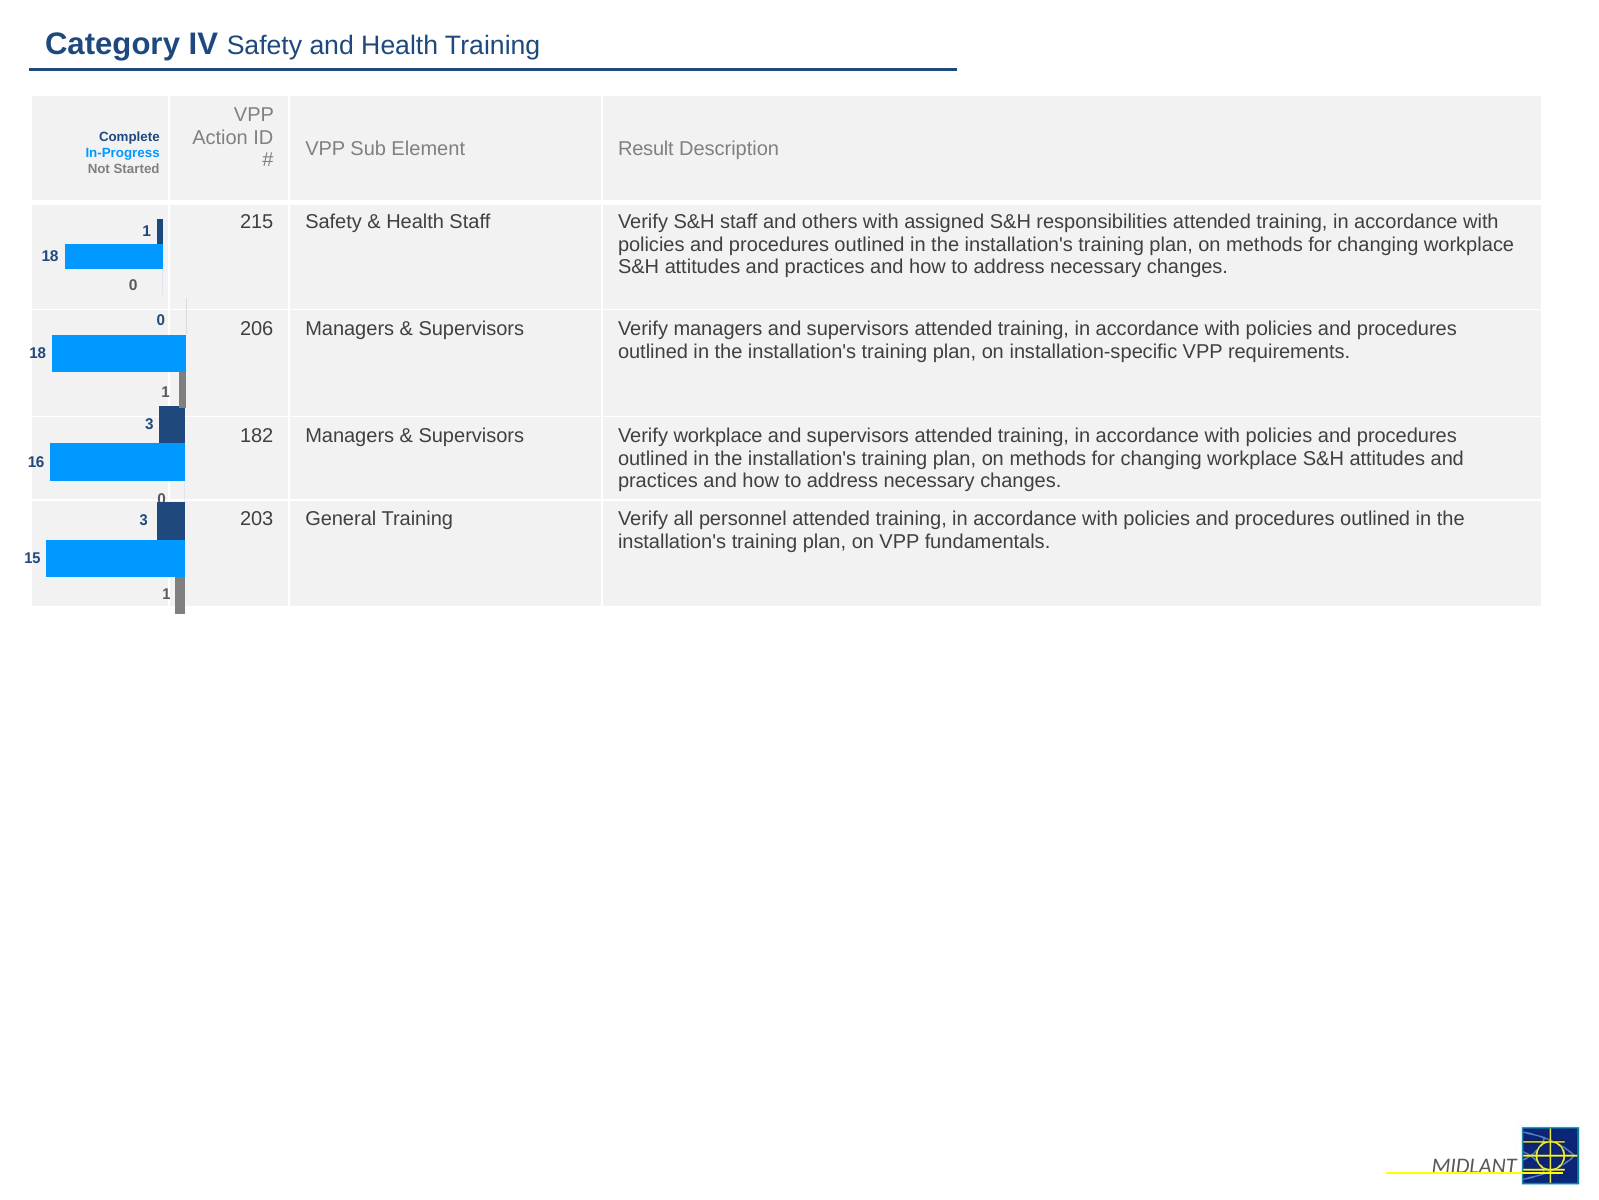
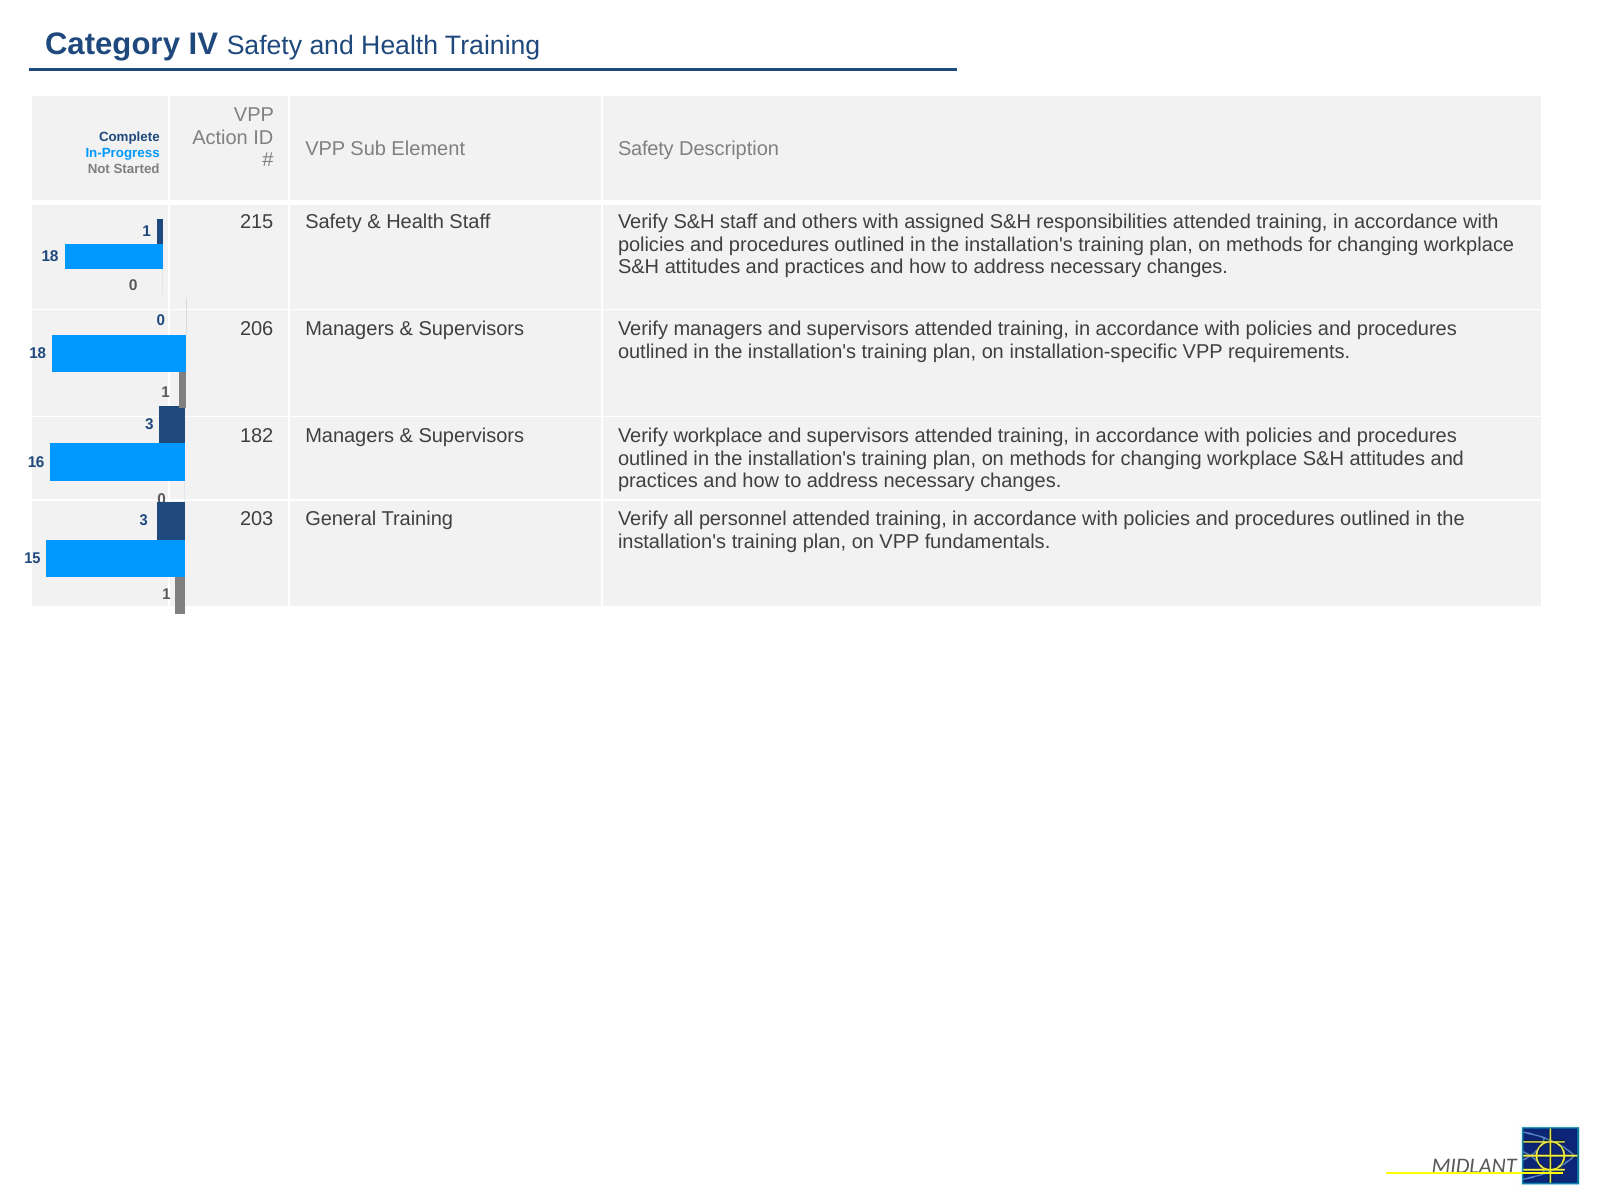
Element Result: Result -> Safety (646, 149)
